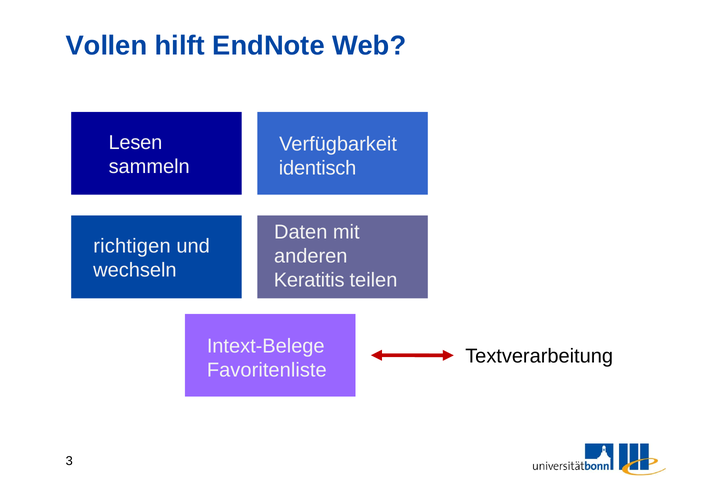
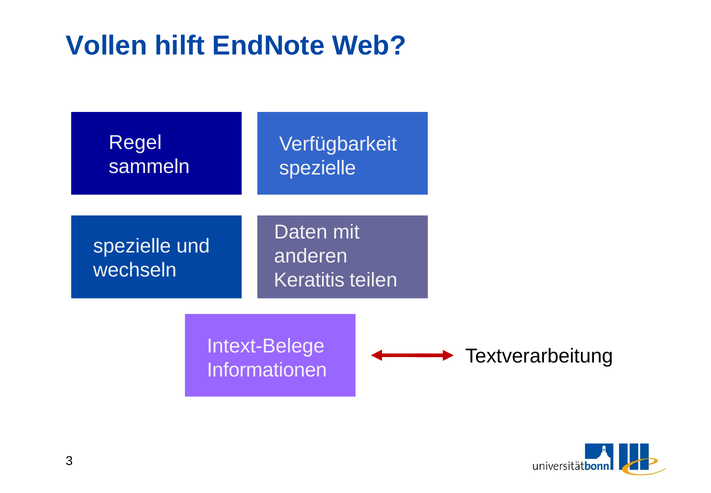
Lesen: Lesen -> Regel (135, 142)
identisch: identisch -> spezielle (318, 168)
richtigen: richtigen -> spezielle (132, 246)
Favoritenliste: Favoritenliste -> Informationen (267, 369)
